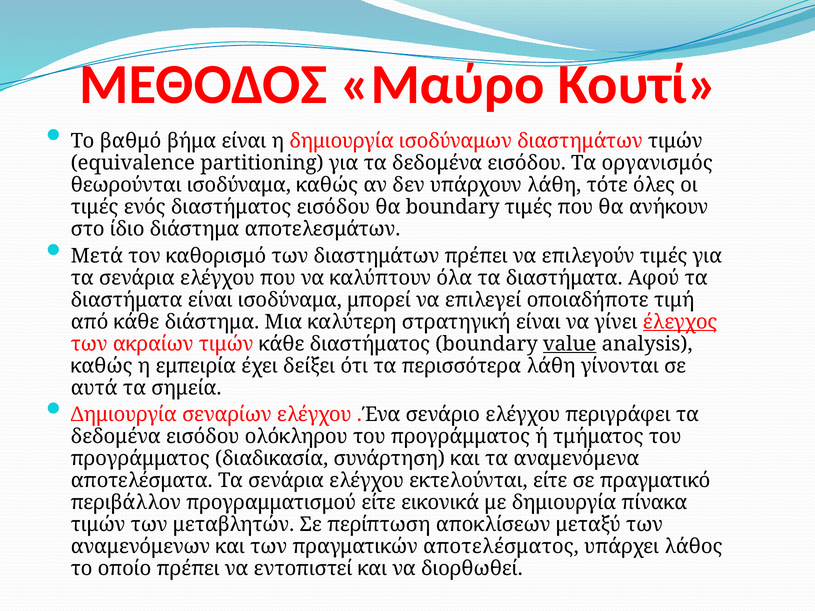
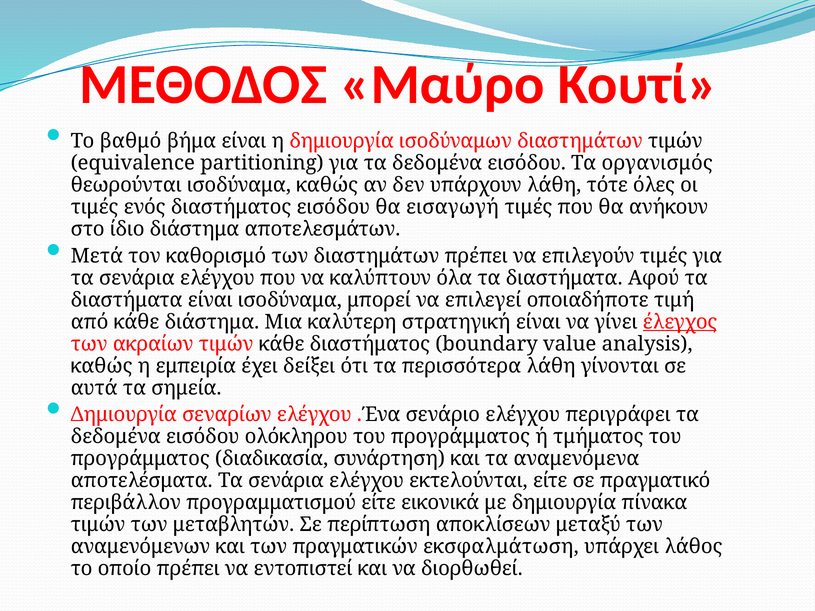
θα boundary: boundary -> εισαγωγή (452, 207)
value underline: present -> none (570, 344)
αποτελέσματος: αποτελέσματος -> εκσφαλμάτωση (501, 547)
